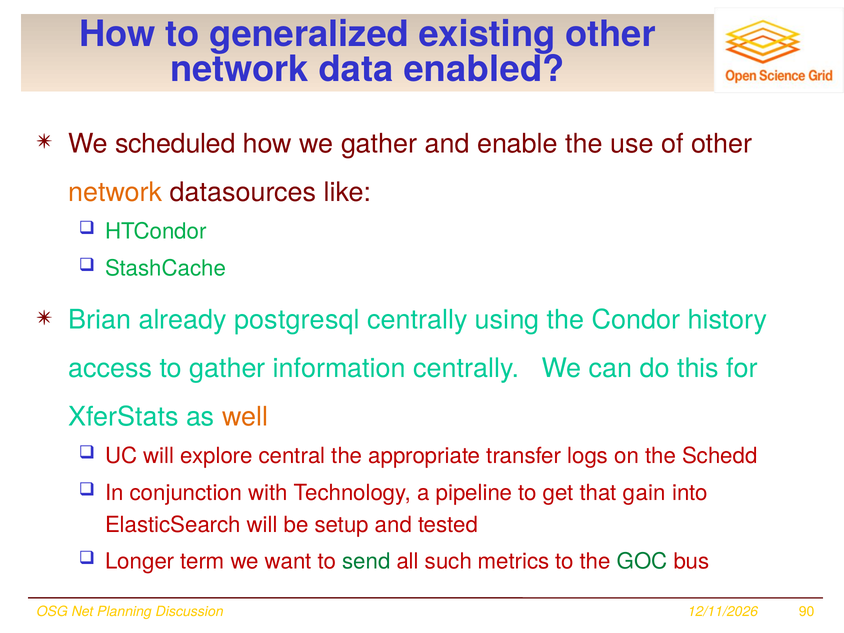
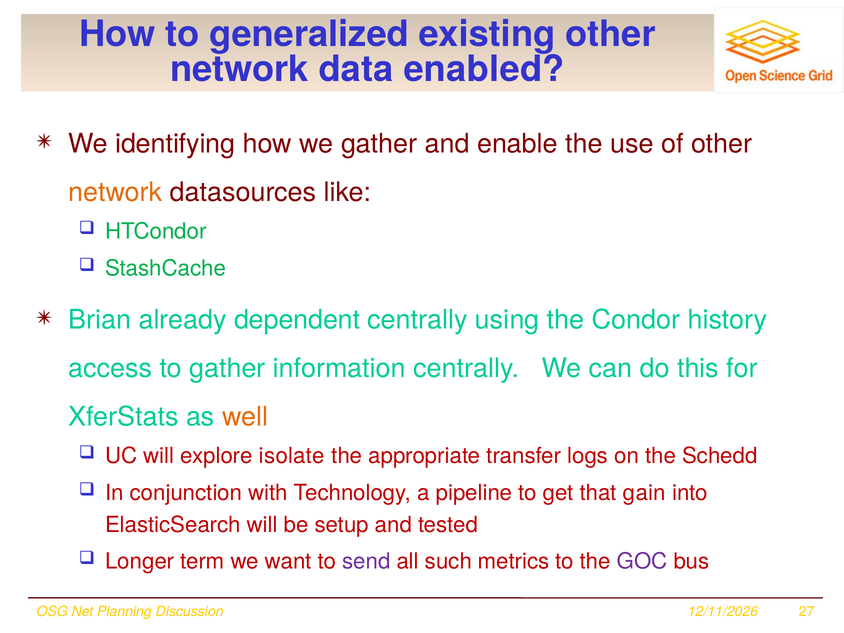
scheduled: scheduled -> identifying (175, 144)
postgresql: postgresql -> dependent (297, 320)
central: central -> isolate (292, 456)
send colour: green -> purple (366, 562)
GOC colour: green -> purple (642, 562)
90: 90 -> 27 (807, 611)
